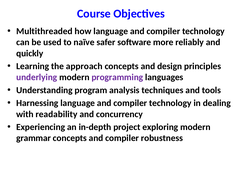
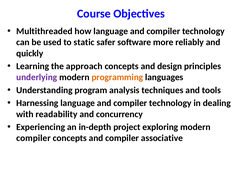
naïve: naïve -> static (84, 42)
programming colour: purple -> orange (117, 77)
grammar: grammar -> compiler (33, 138)
robustness: robustness -> associative (162, 138)
